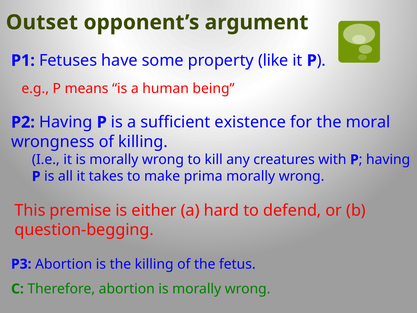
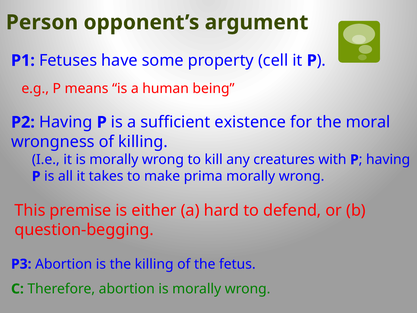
Outset: Outset -> Person (42, 22)
like: like -> cell (273, 60)
